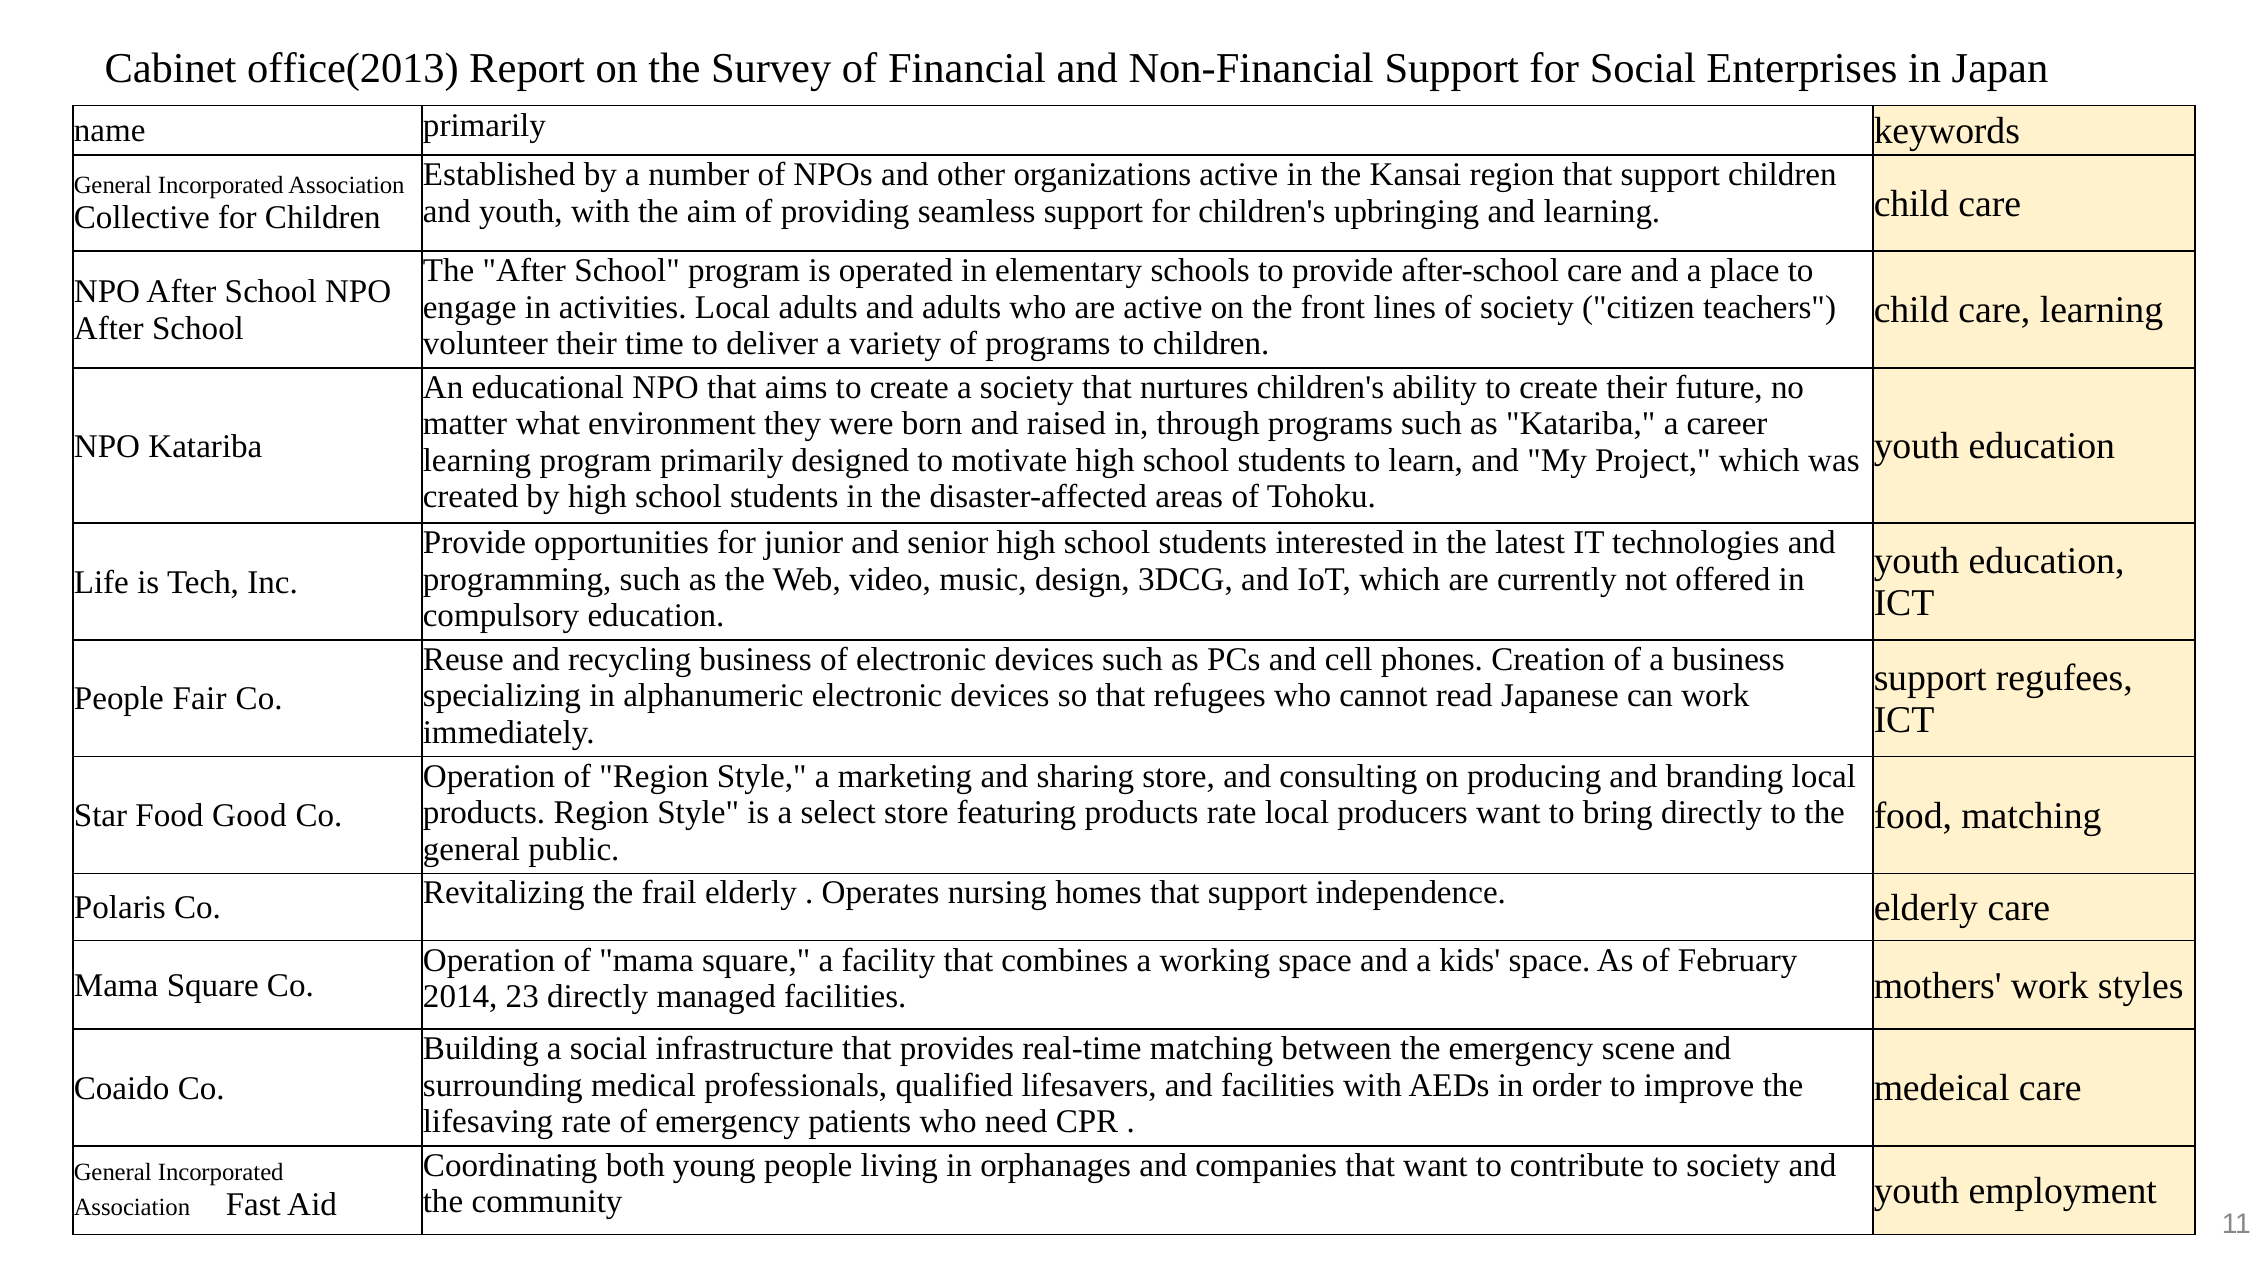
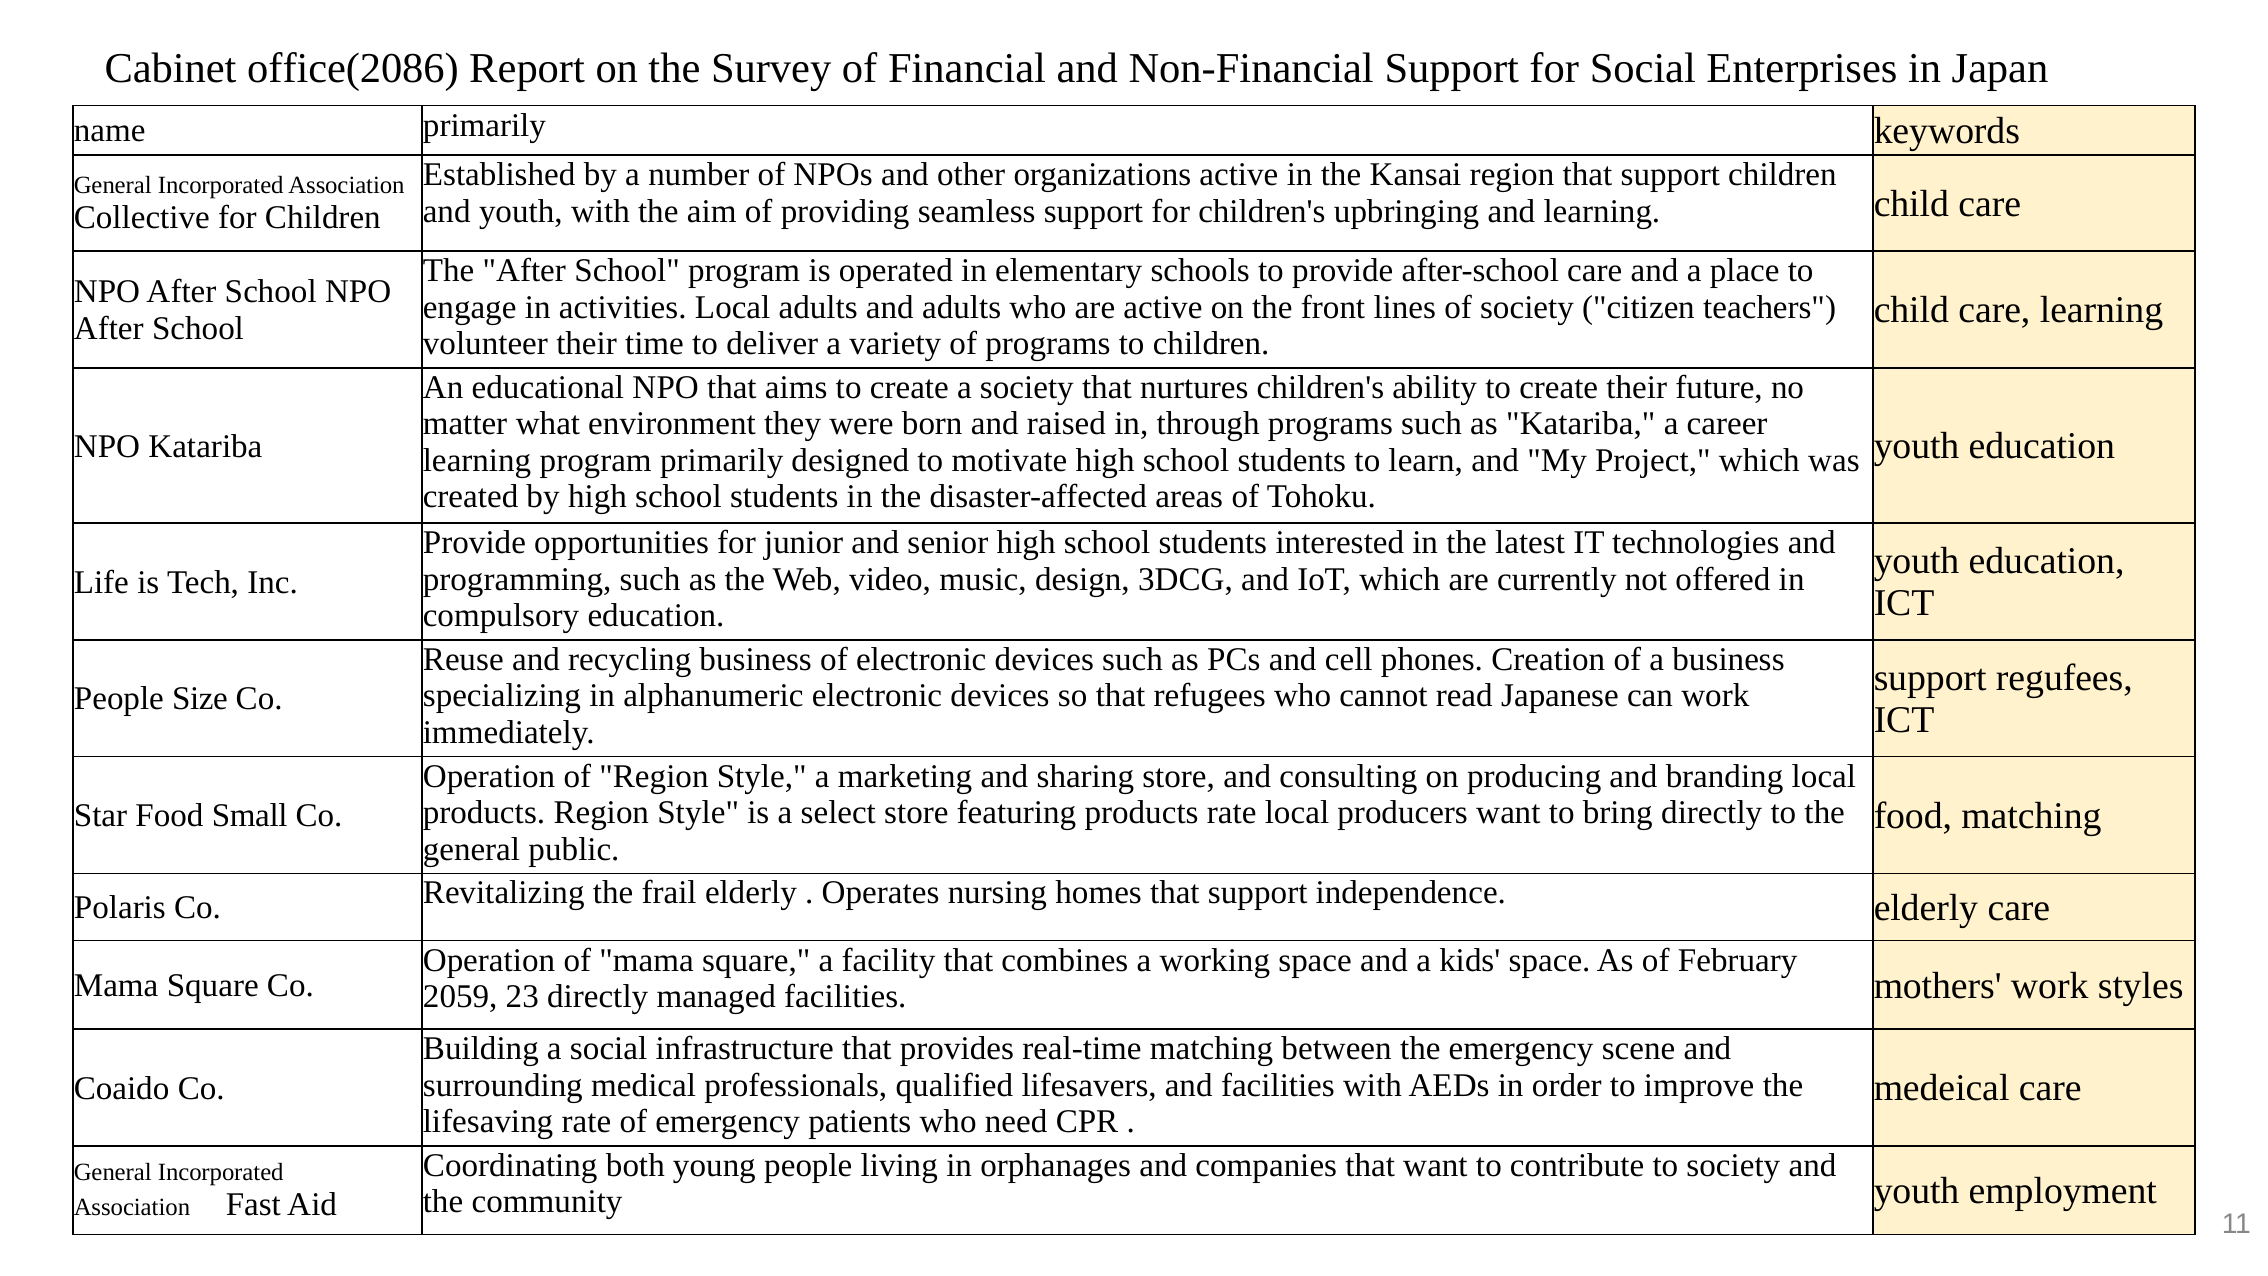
office(2013: office(2013 -> office(2086 (353, 68)
Fair: Fair -> Size (200, 699)
Good: Good -> Small (250, 816)
2014: 2014 -> 2059 (460, 997)
